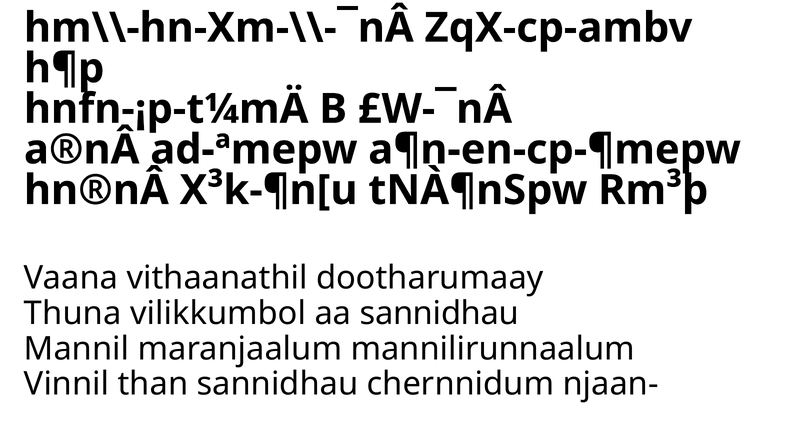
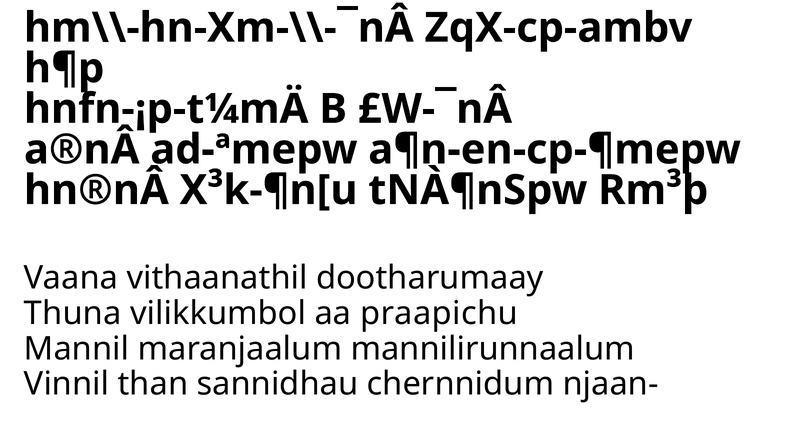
aa sannidhau: sannidhau -> praapichu (439, 313)
